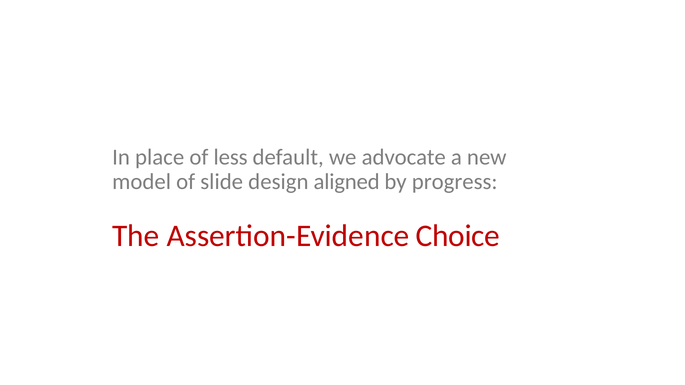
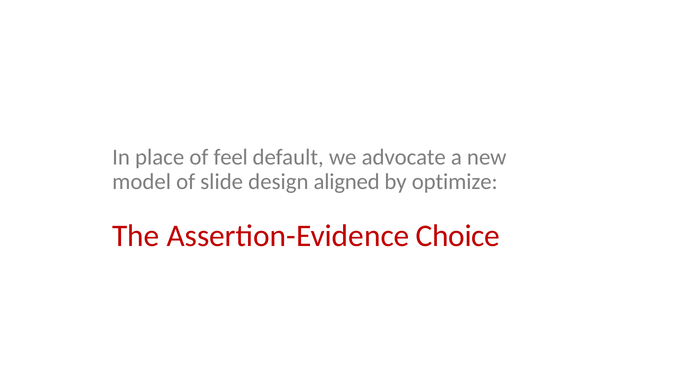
less: less -> feel (231, 157)
progress: progress -> optimize (455, 182)
